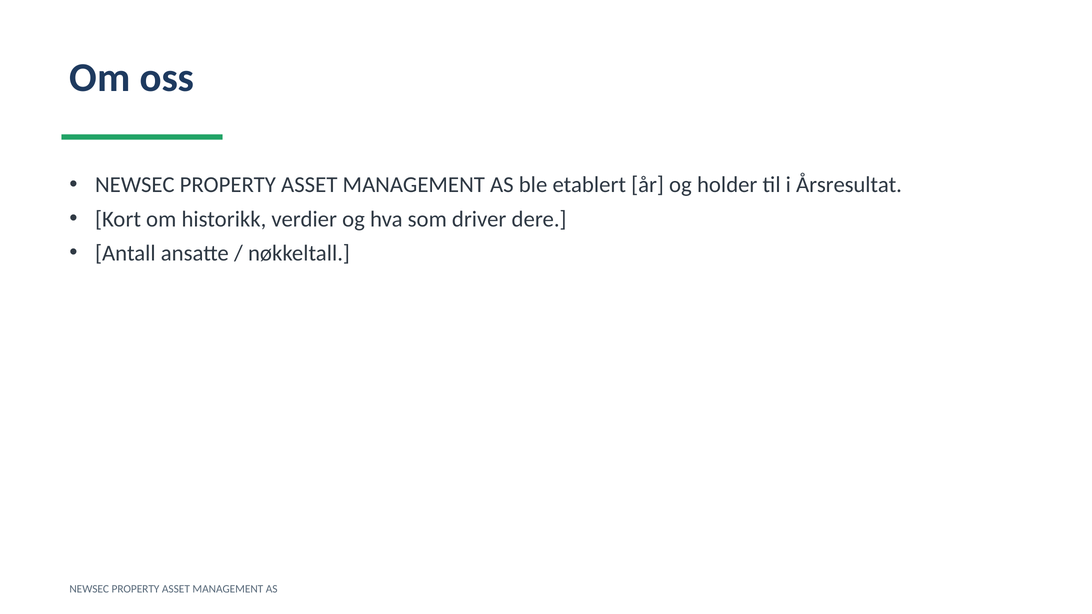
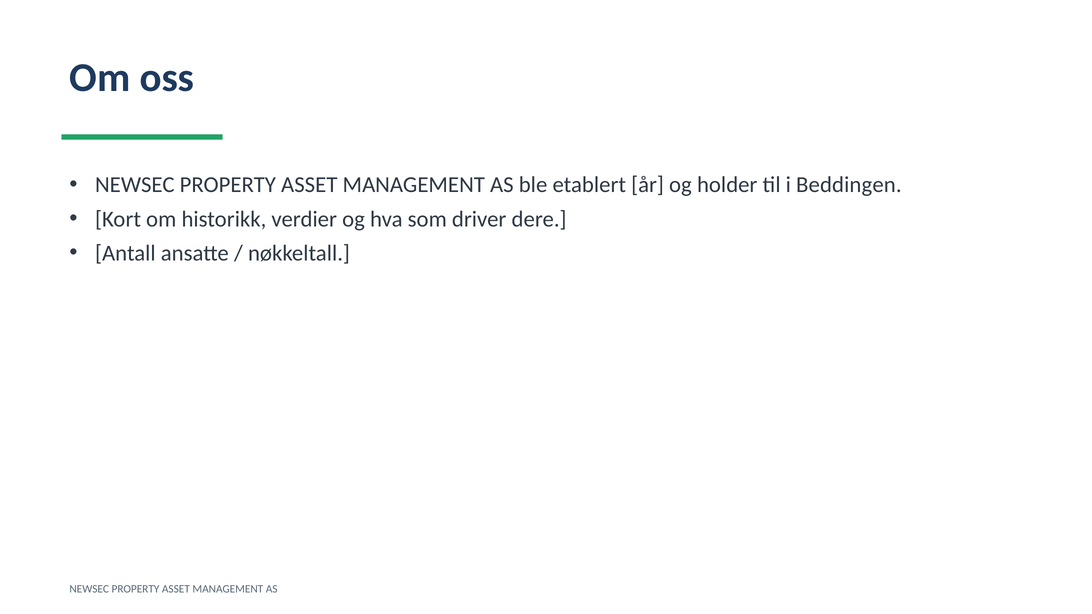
Årsresultat: Årsresultat -> Beddingen (849, 185)
